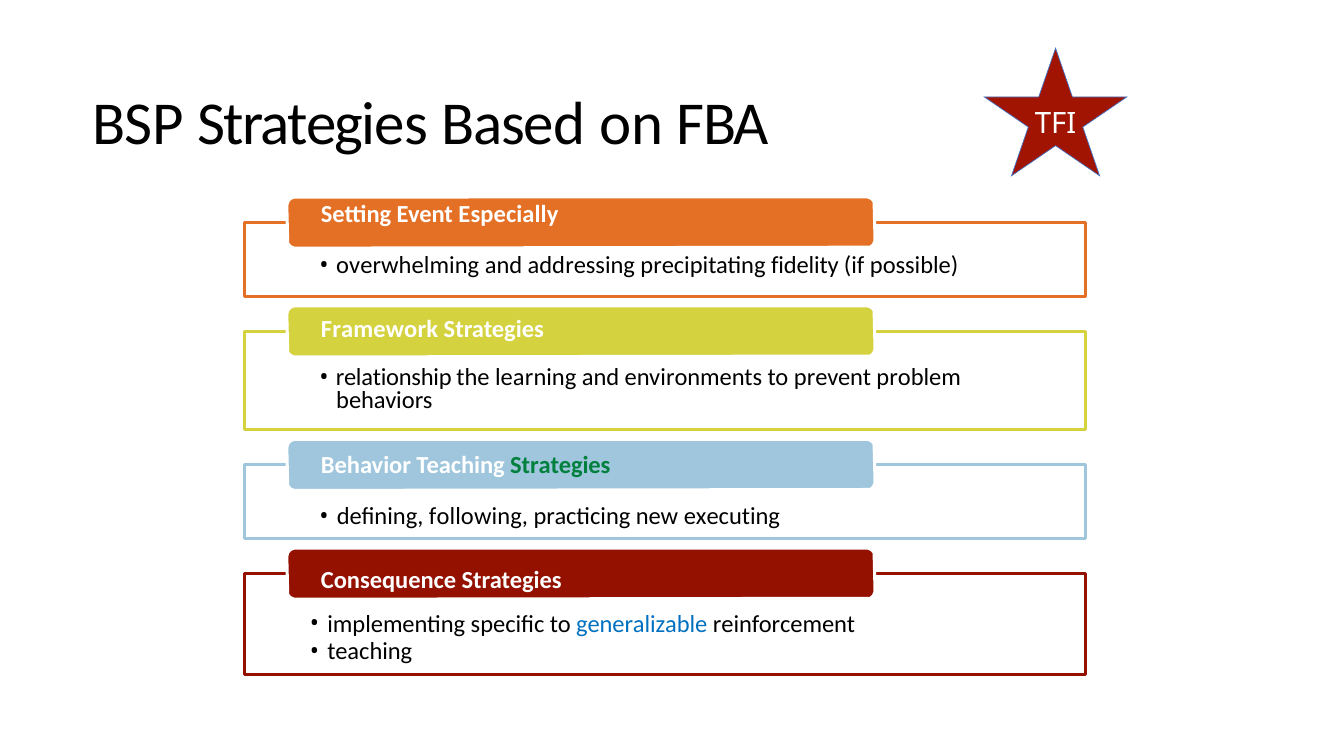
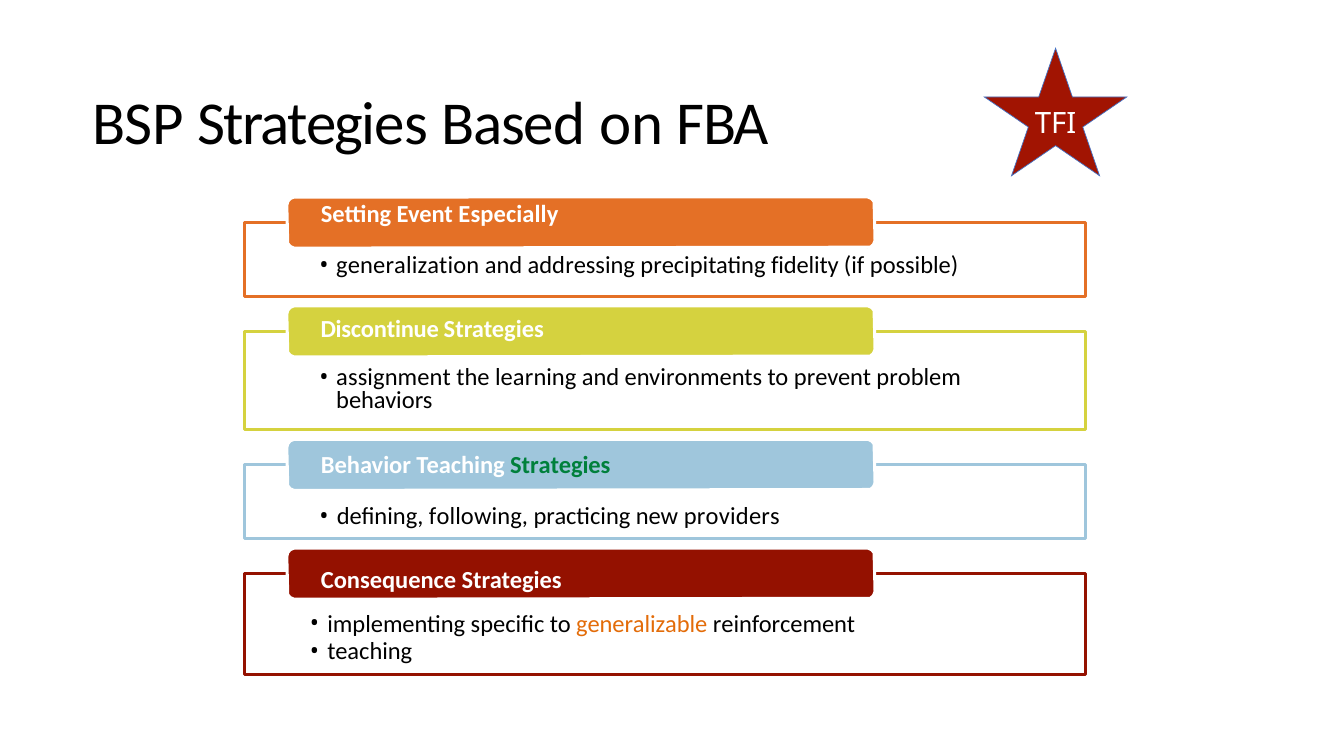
overwhelming: overwhelming -> generalization (408, 266)
Framework: Framework -> Discontinue (380, 329)
relationship: relationship -> assignment (394, 378)
executing: executing -> providers (732, 517)
generalizable colour: blue -> orange (642, 624)
